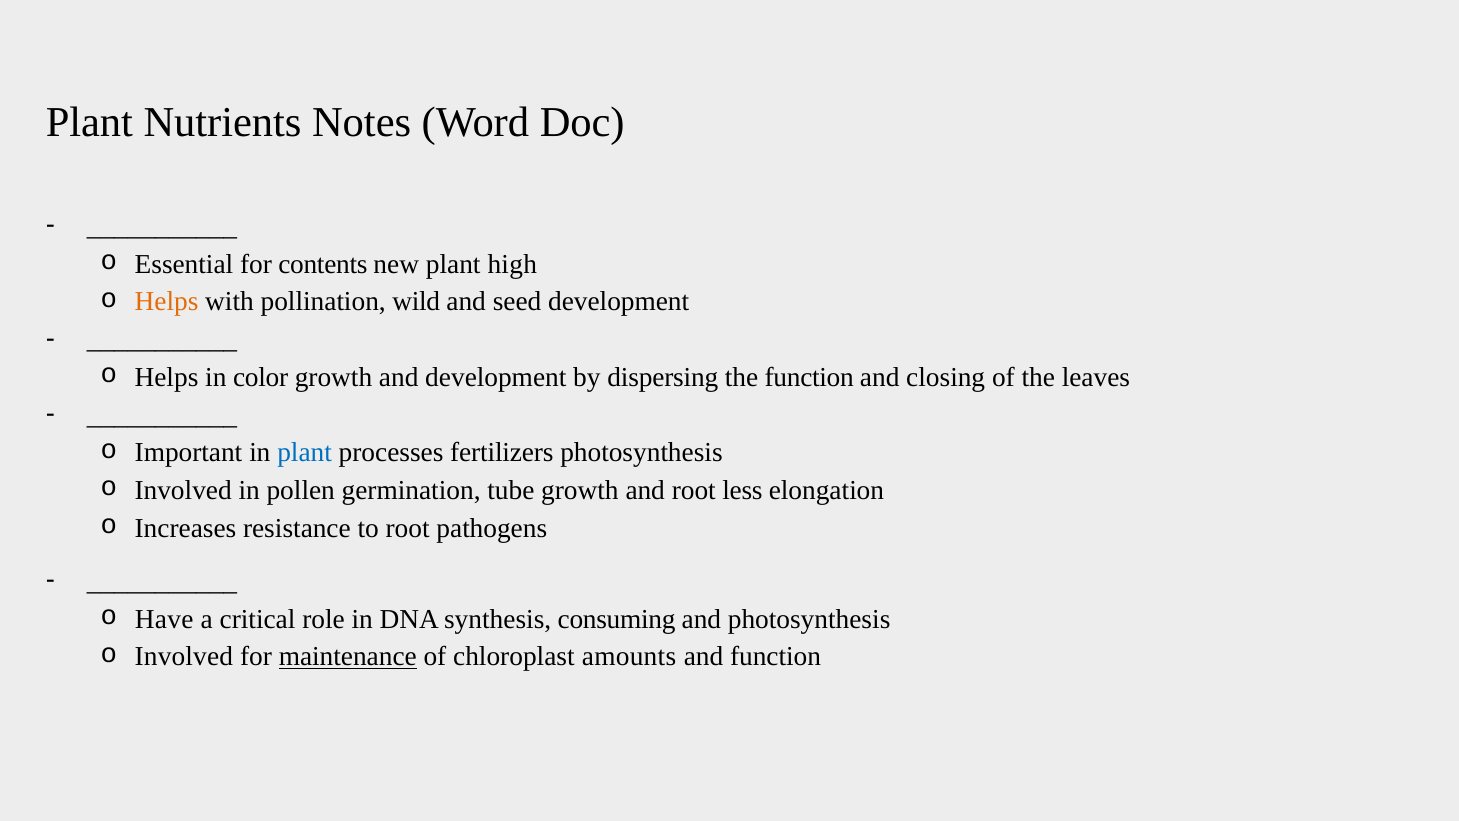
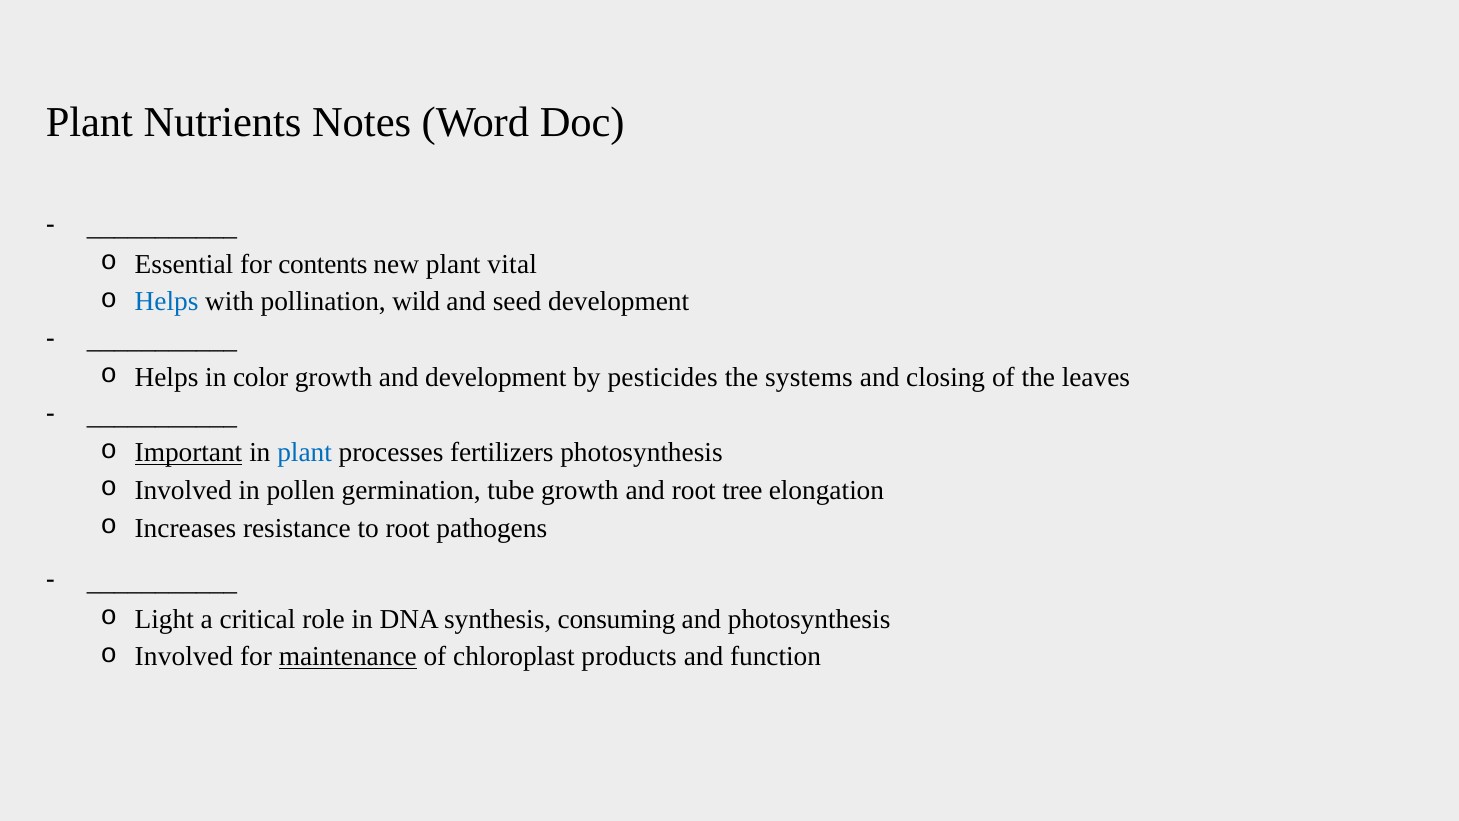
high: high -> vital (512, 264)
Helps colour: orange -> blue (167, 302)
dispersing: dispersing -> pesticides (663, 377)
the function: function -> systems (809, 377)
Important underline: none -> present (189, 453)
less: less -> tree (742, 490)
Have: Have -> Light (164, 619)
amounts: amounts -> products (629, 657)
